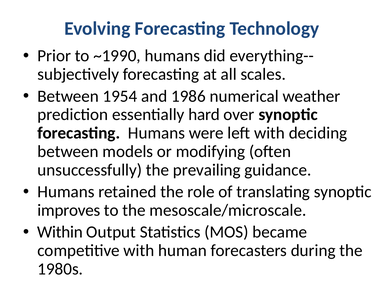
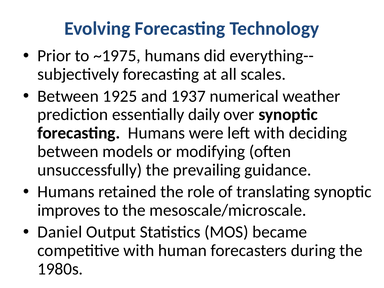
~1990: ~1990 -> ~1975 (117, 56)
1954: 1954 -> 1925 (120, 96)
1986: 1986 -> 1937 (188, 96)
hard: hard -> daily (204, 115)
Within: Within -> Daniel (60, 232)
